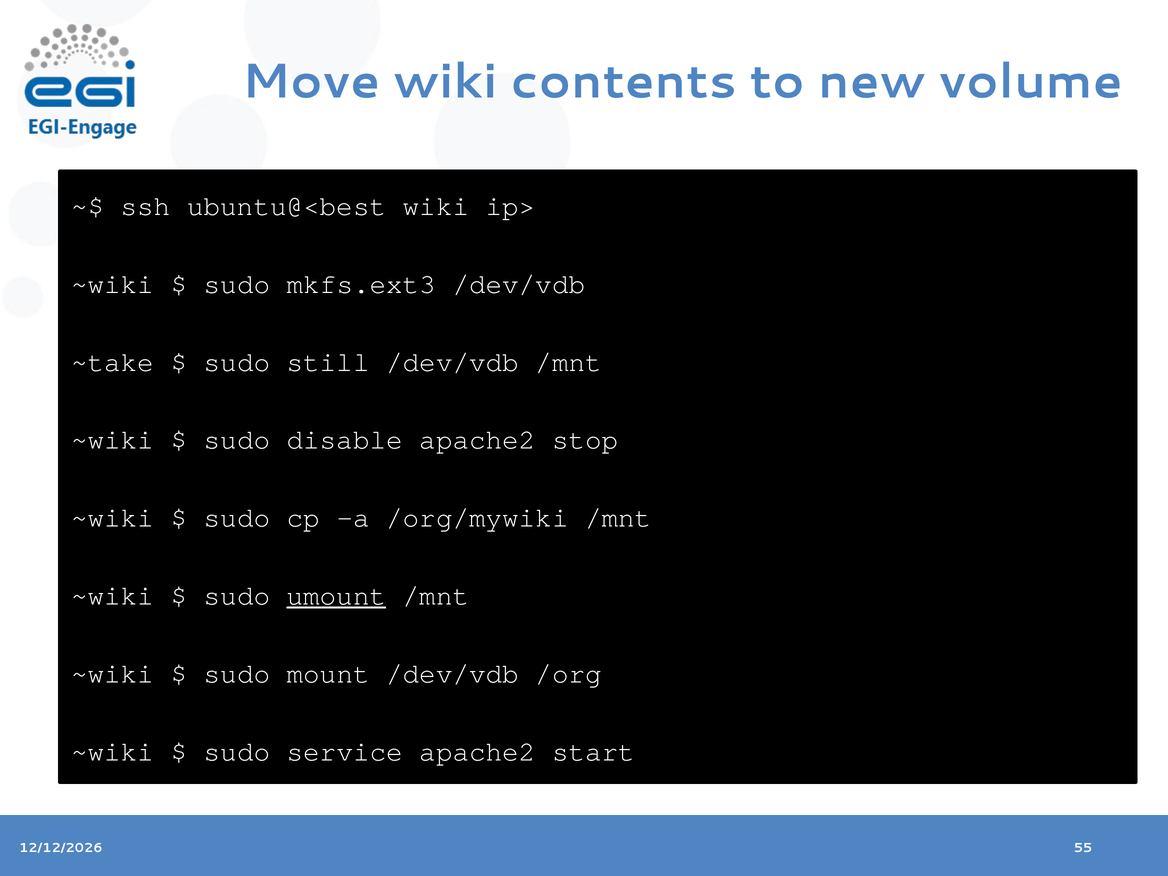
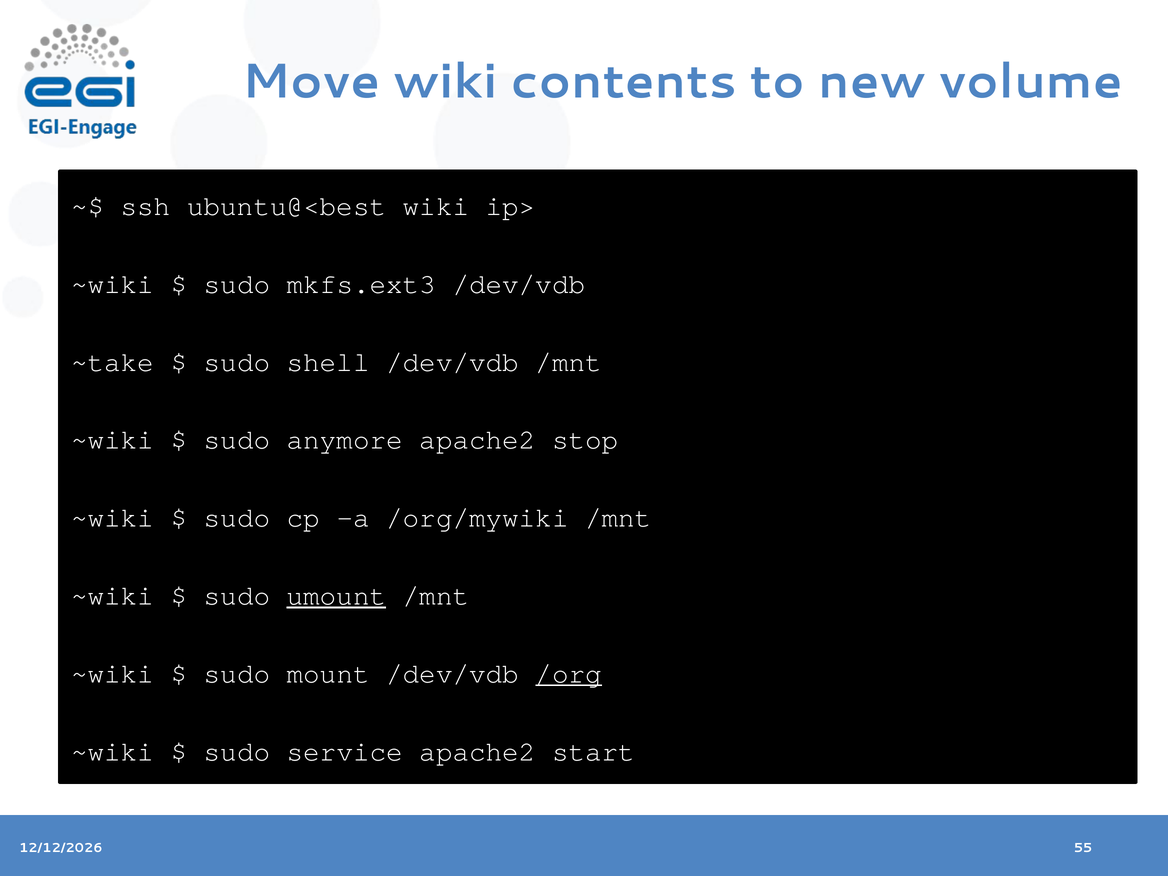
still: still -> shell (328, 362)
disable: disable -> anymore (345, 440)
/org underline: none -> present (569, 674)
